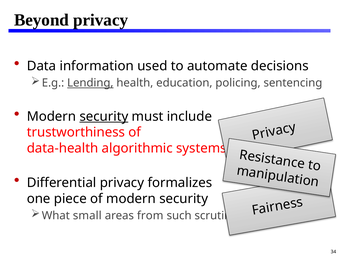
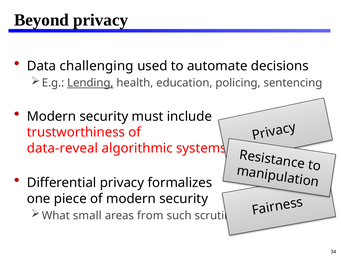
information: information -> challenging (97, 66)
security underline: present -> none (104, 116)
data-health: data-health -> data-reveal (62, 148)
